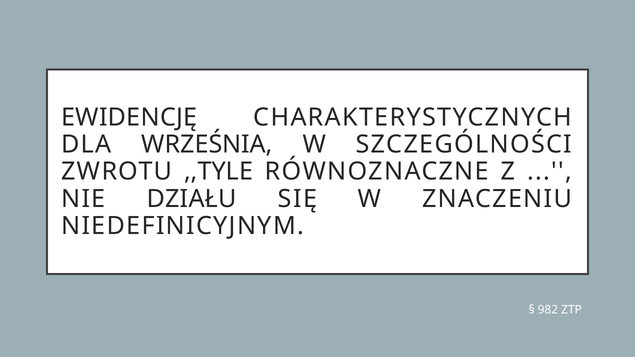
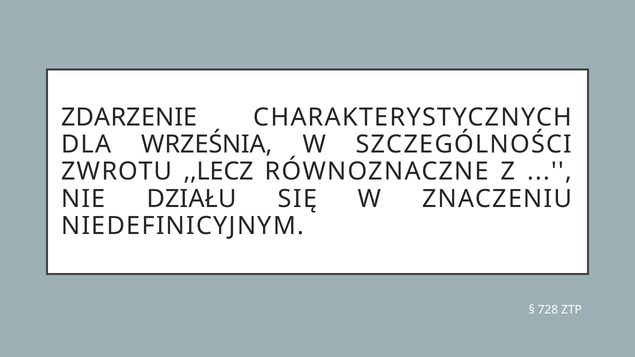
EWIDENCJĘ: EWIDENCJĘ -> ZDARZENIE (129, 117)
,,TYLE: ,,TYLE -> ,,LECZ (219, 172)
982: 982 -> 728 (548, 310)
